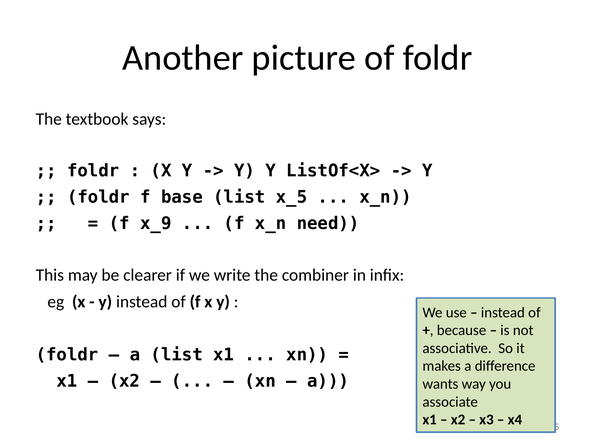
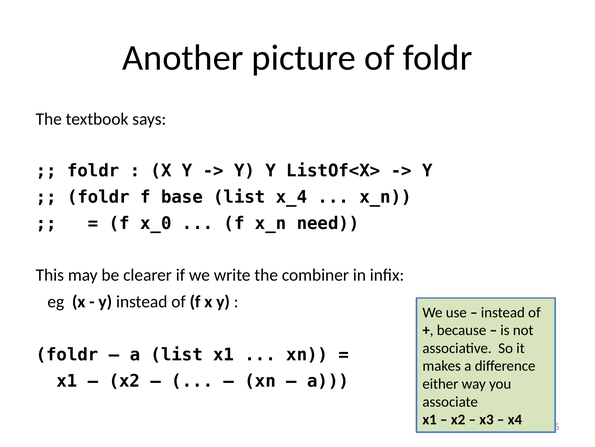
x_5: x_5 -> x_4 (292, 197)
x_9: x_9 -> x_0 (156, 223)
wants: wants -> either (440, 383)
